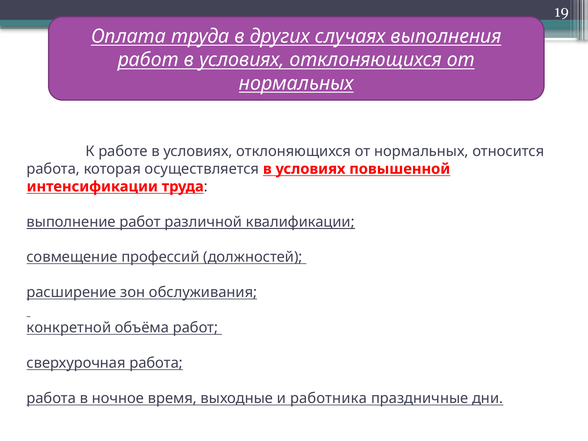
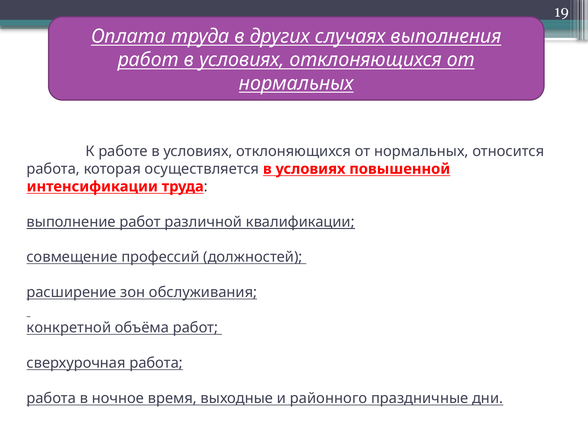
работника: работника -> районного (329, 398)
